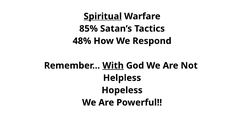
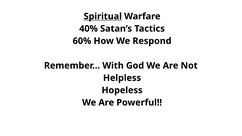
85%: 85% -> 40% (89, 29)
48%: 48% -> 60% (82, 41)
With underline: present -> none (113, 66)
